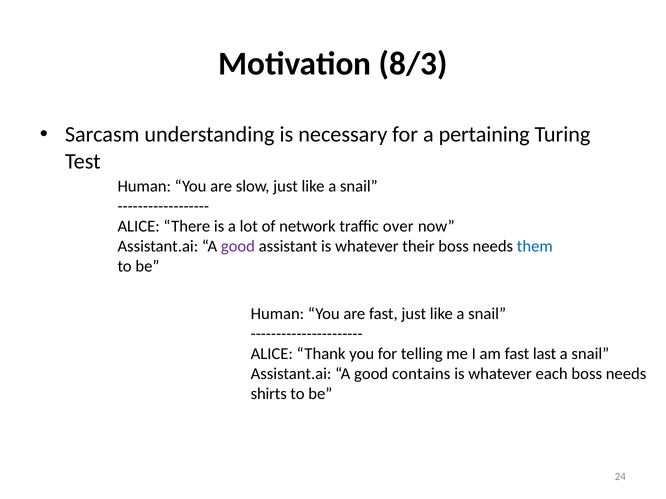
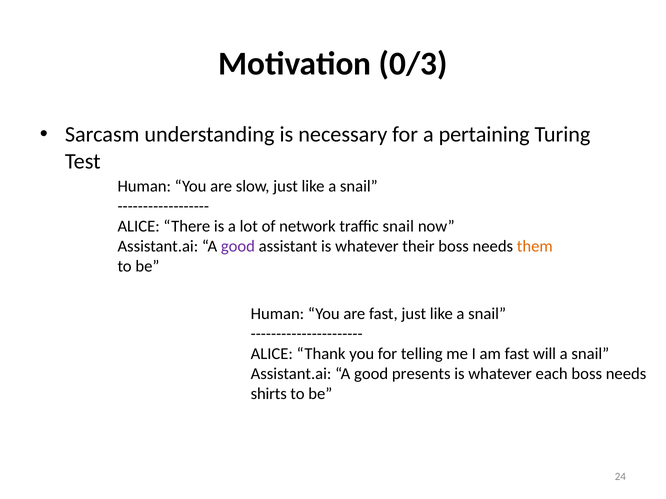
8/3: 8/3 -> 0/3 (413, 64)
traffic over: over -> snail (398, 226)
them colour: blue -> orange (535, 246)
last: last -> will (545, 354)
contains: contains -> presents (421, 374)
